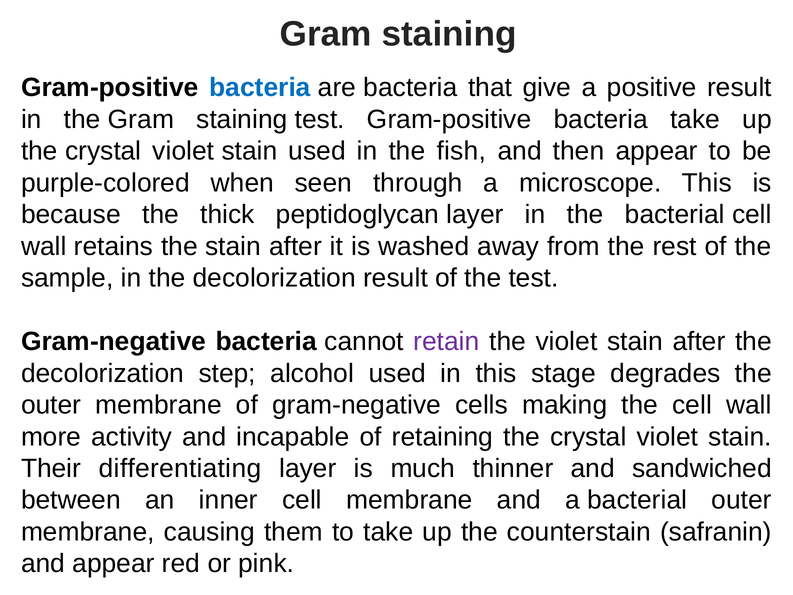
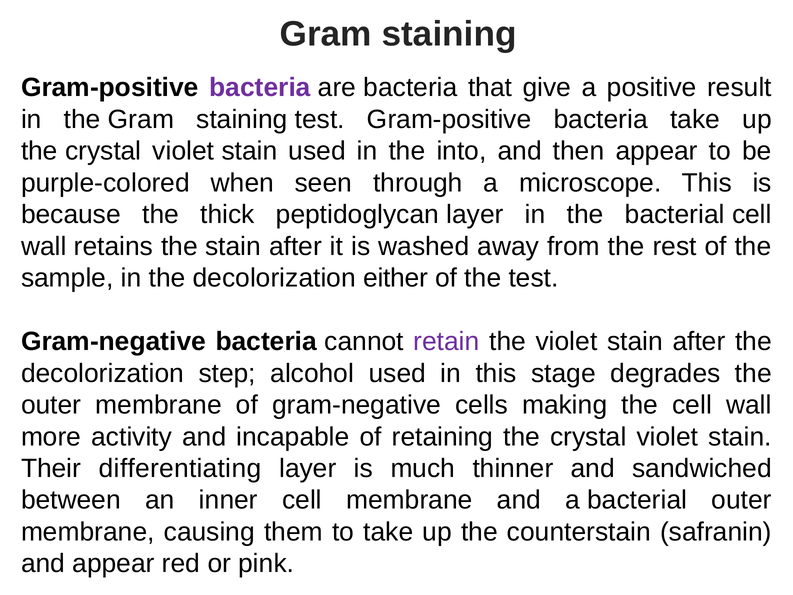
bacteria colour: blue -> purple (260, 88)
fish: fish -> into (461, 151)
decolorization result: result -> either (396, 278)
